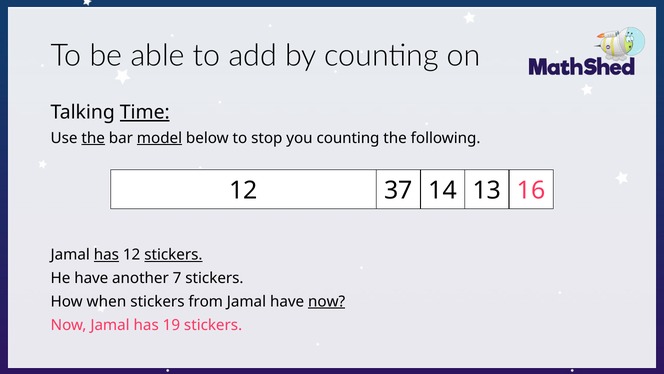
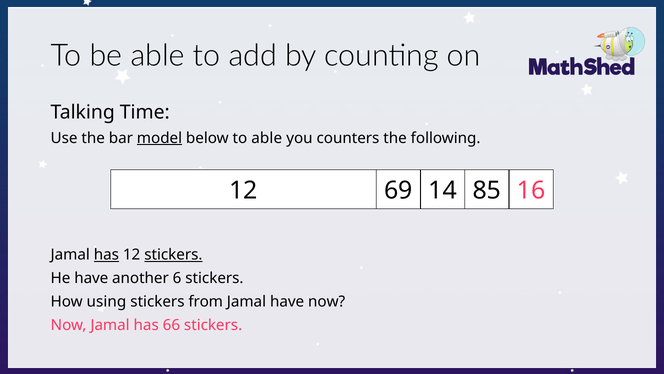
Time underline: present -> none (145, 112)
the underline: present -> none (93, 138)
to stop: stop -> able (267, 138)
you counting: counting -> counters (348, 138)
37: 37 -> 69 (398, 190)
13: 13 -> 85 (487, 190)
7: 7 -> 6 (177, 278)
when: when -> using (106, 301)
now underline: present -> none (327, 301)
19: 19 -> 66 (171, 325)
